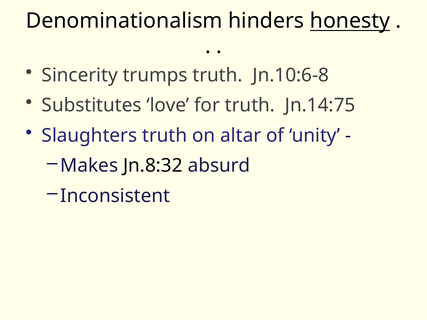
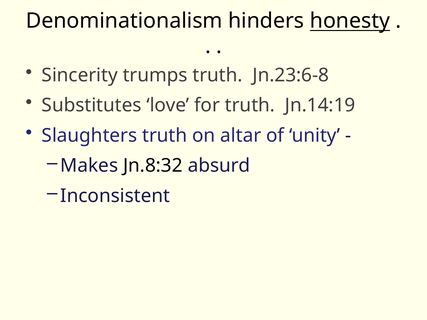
Jn.10:6-8: Jn.10:6-8 -> Jn.23:6-8 (291, 75)
Jn.14:75: Jn.14:75 -> Jn.14:19 (320, 105)
